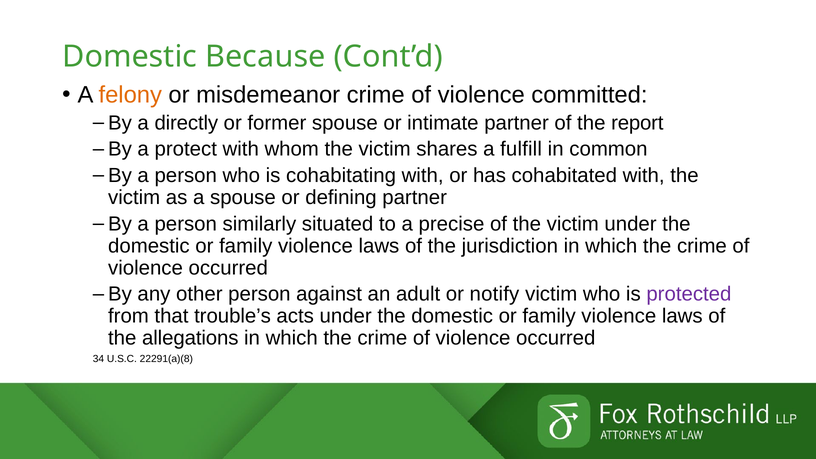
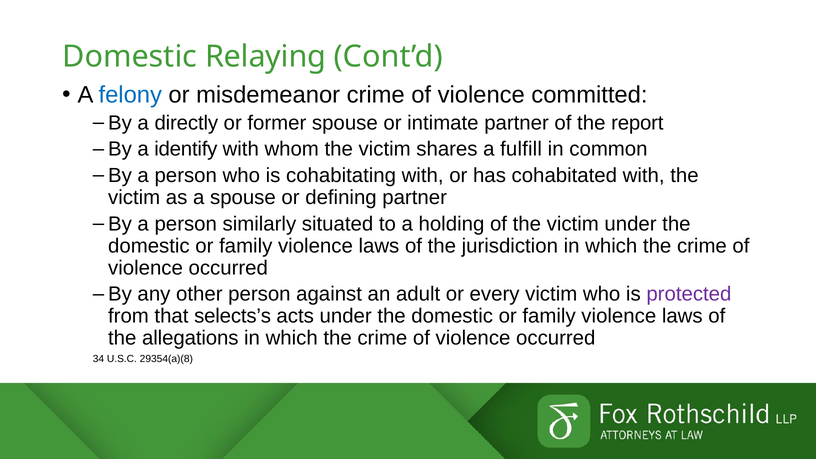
Because: Because -> Relaying (266, 56)
felony colour: orange -> blue (130, 95)
protect: protect -> identify (186, 149)
precise: precise -> holding (451, 224)
notify: notify -> every (495, 294)
trouble’s: trouble’s -> selects’s (233, 316)
22291(a)(8: 22291(a)(8 -> 29354(a)(8 (166, 359)
